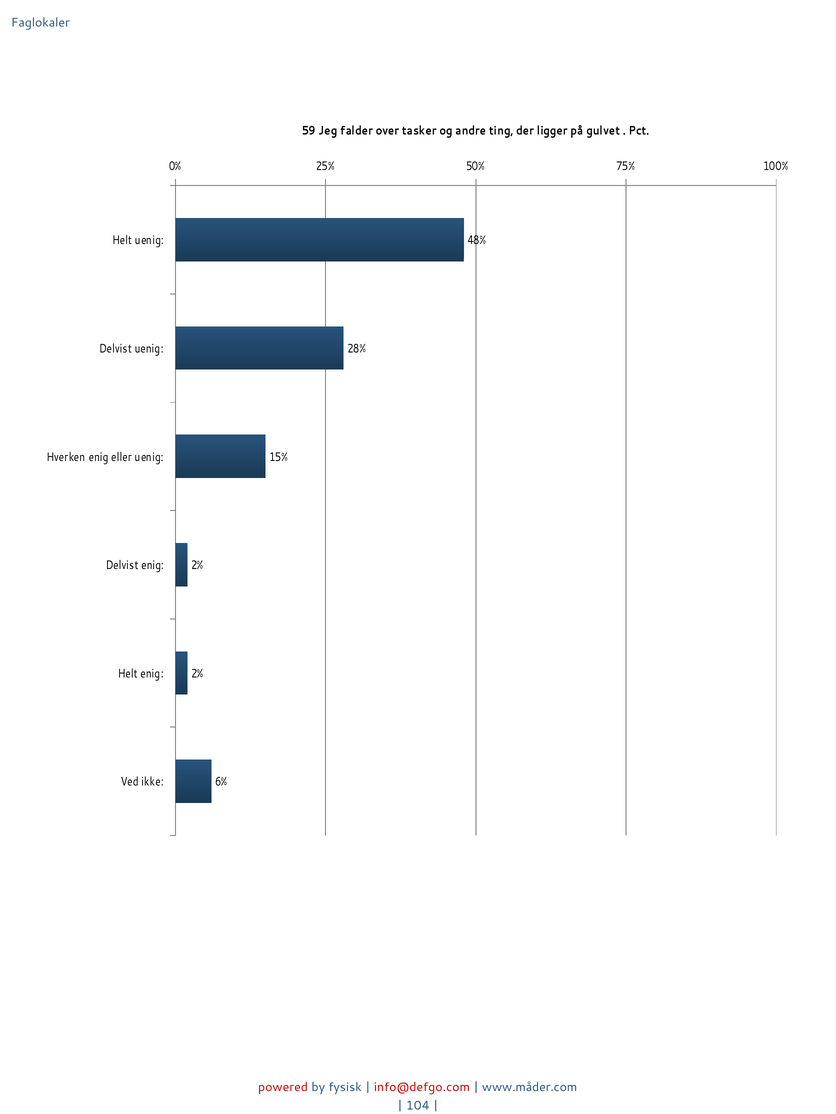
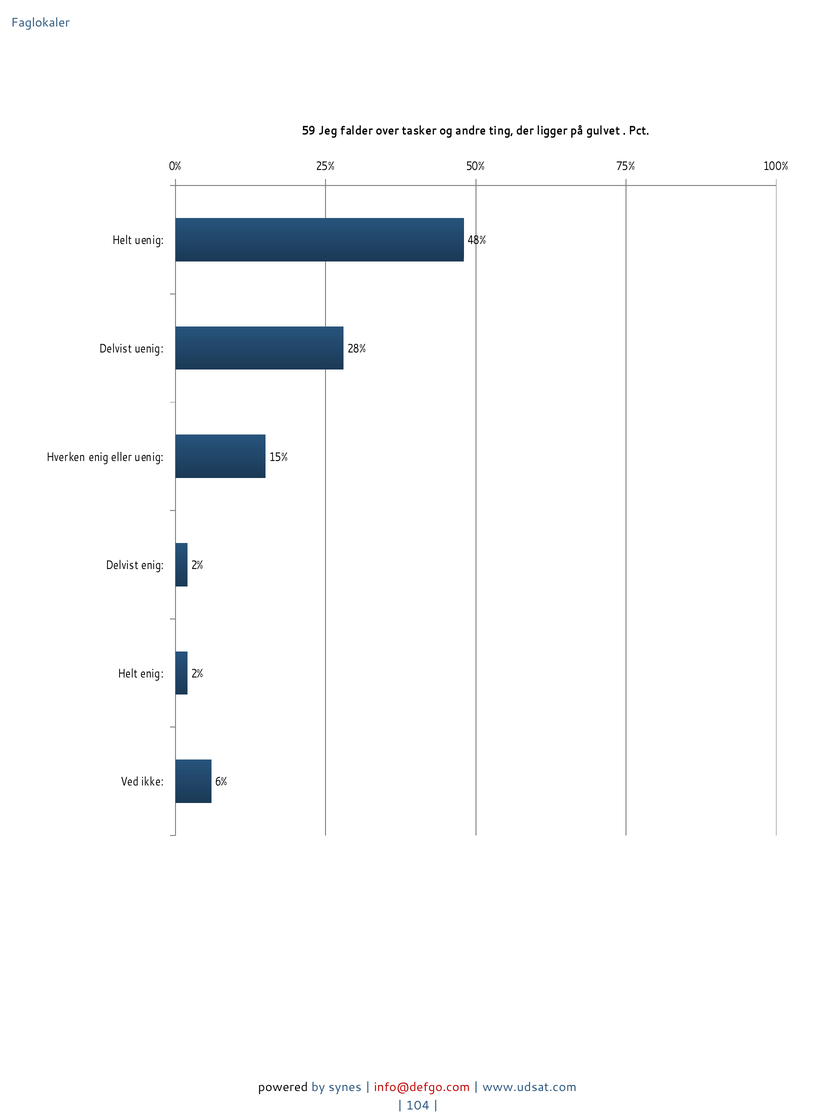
powered colour: red -> black (283, 1088)
fysisk: fysisk -> synes (345, 1088)
www.måder.com: www.måder.com -> www.udsat.com (530, 1088)
